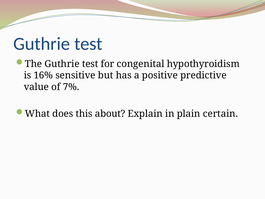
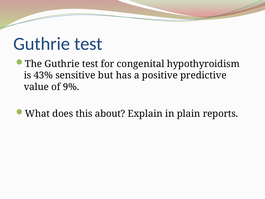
16%: 16% -> 43% (43, 75)
7%: 7% -> 9% (71, 87)
certain: certain -> reports (220, 114)
